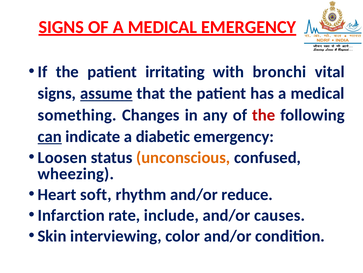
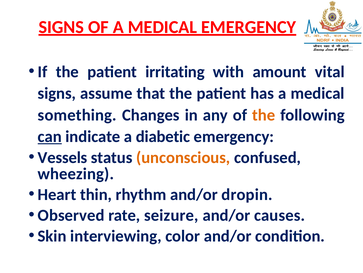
bronchi: bronchi -> amount (280, 72)
assume underline: present -> none (106, 93)
the colour: red -> orange (264, 115)
Loosen: Loosen -> Vessels (63, 157)
soft: soft -> thin (96, 194)
reduce: reduce -> dropin (247, 194)
Infarction: Infarction -> Observed (71, 215)
include: include -> seizure (171, 215)
